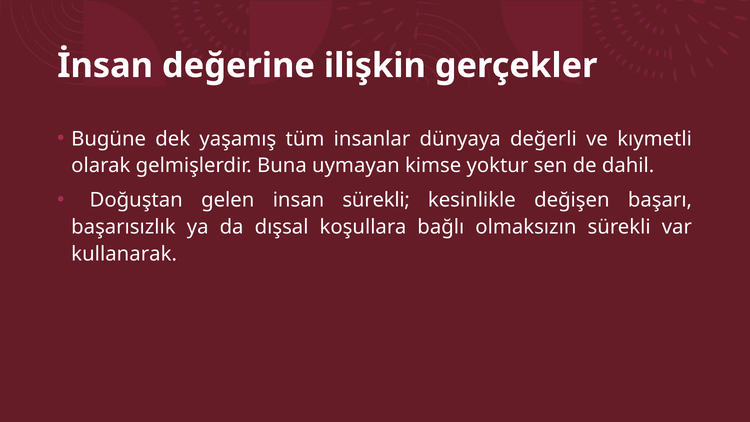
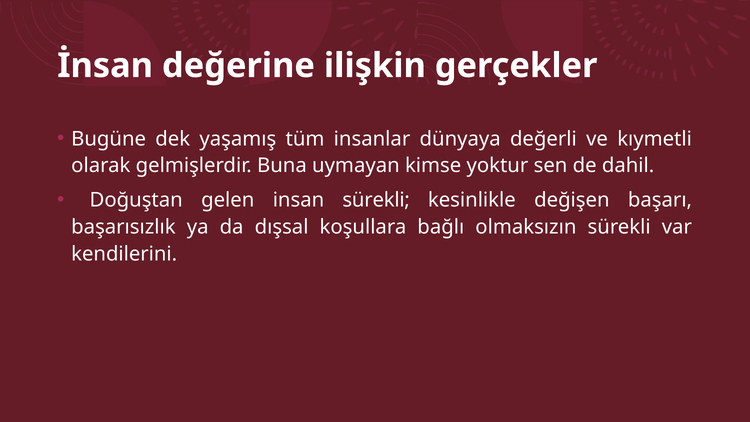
kullanarak: kullanarak -> kendilerini (124, 254)
